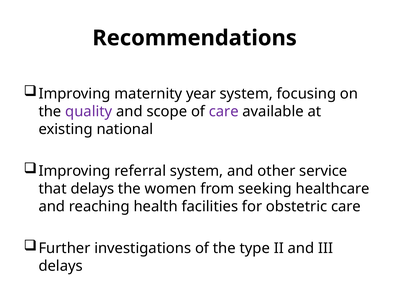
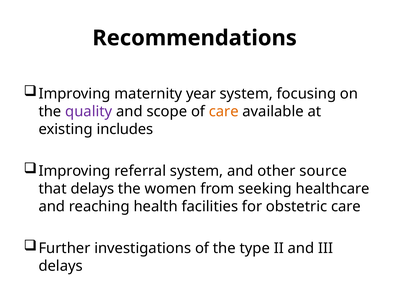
care colour: purple -> orange (224, 112)
national: national -> includes (125, 129)
service: service -> source (323, 171)
